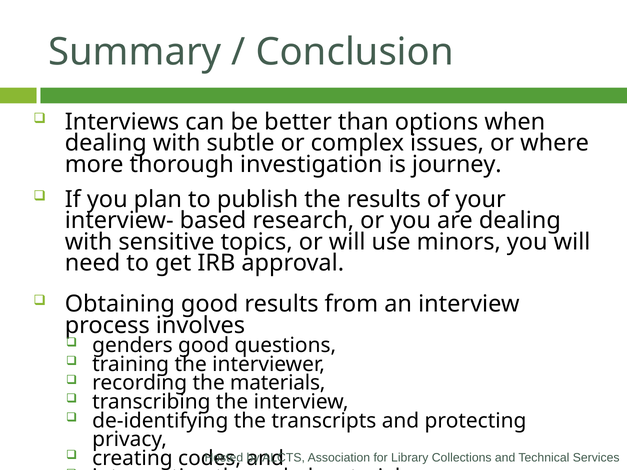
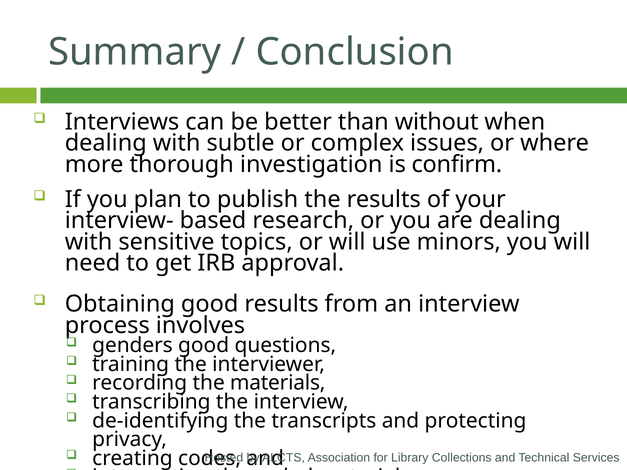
options: options -> without (437, 122)
journey: journey -> confirm (457, 164)
